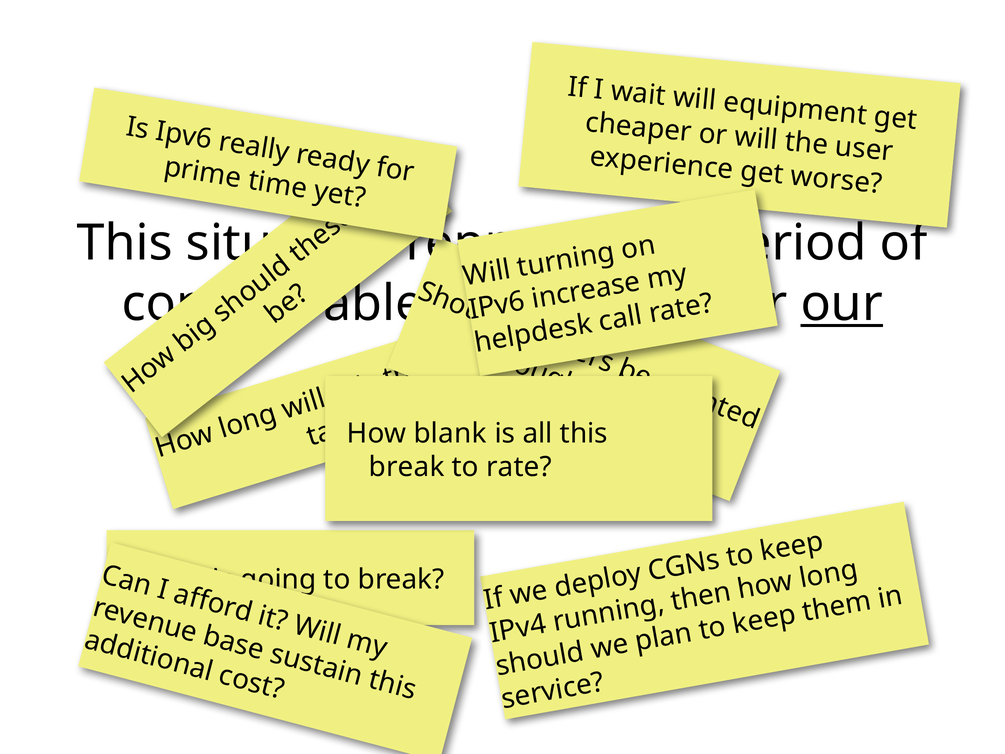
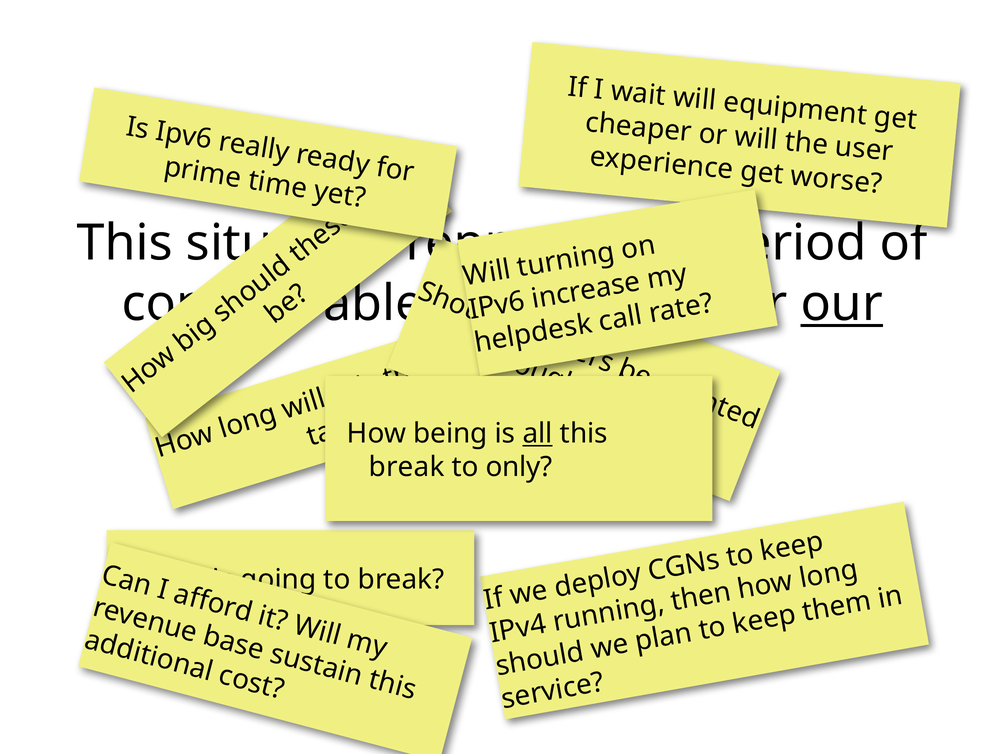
blank: blank -> being (450, 434)
all underline: none -> present (538, 434)
to rate: rate -> only (519, 467)
